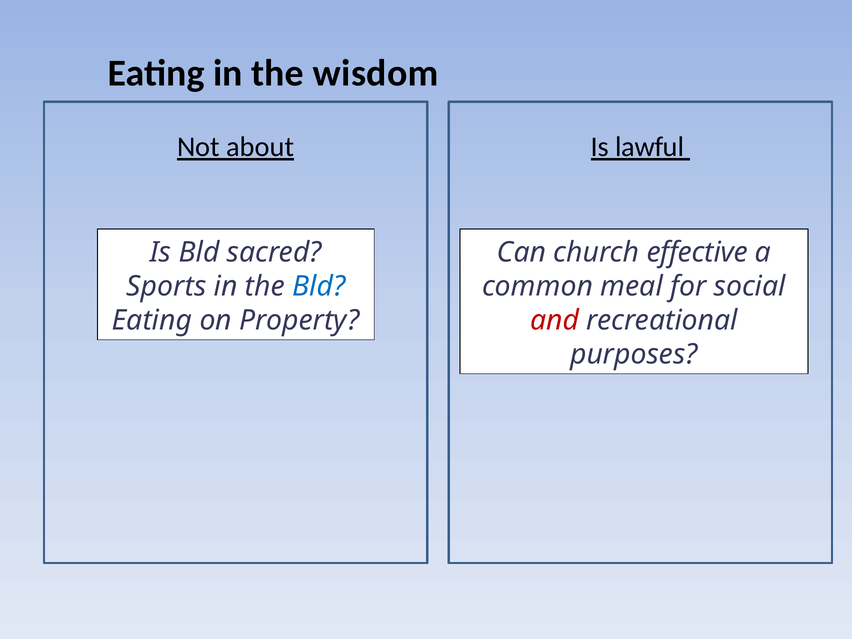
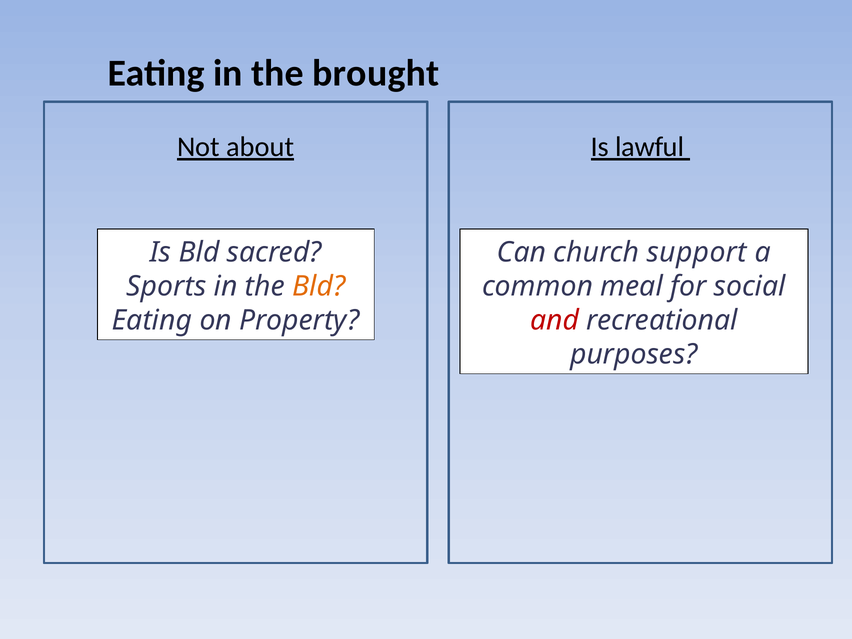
wisdom: wisdom -> brought (376, 73)
effective: effective -> support (697, 252)
Bld colour: blue -> orange (319, 286)
